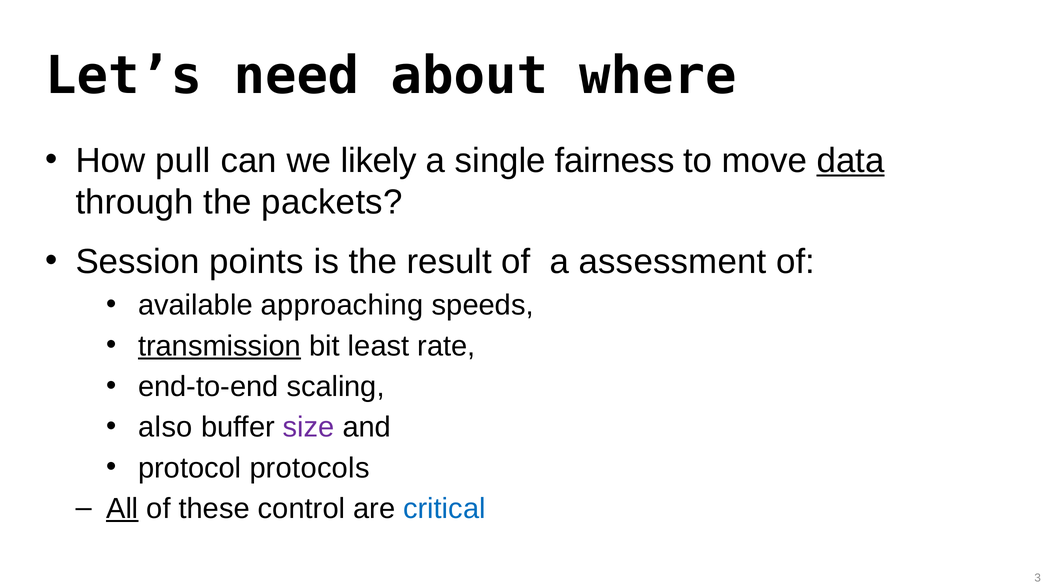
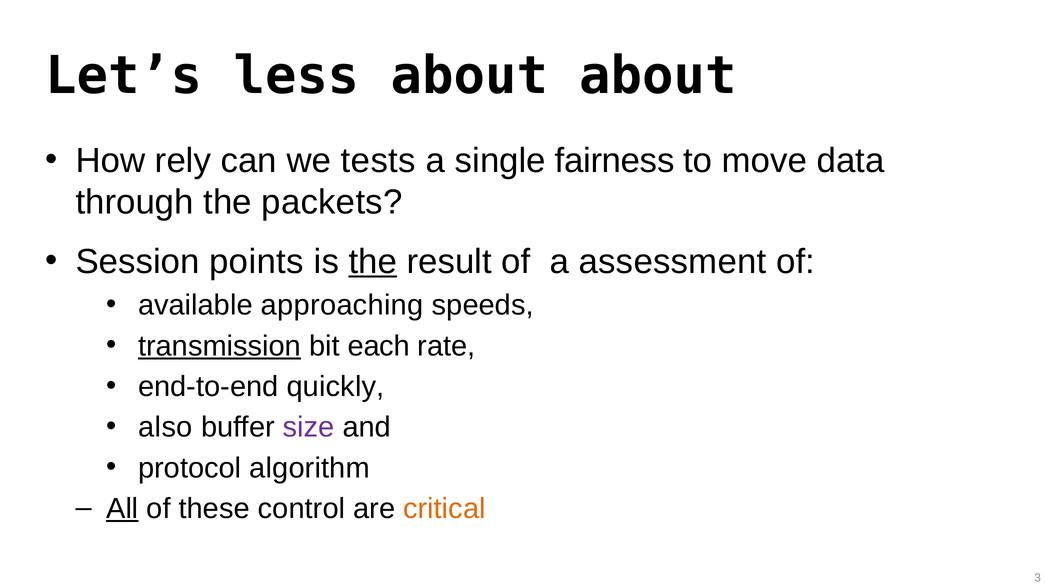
need: need -> less (297, 76)
about where: where -> about (658, 76)
pull: pull -> rely (183, 161)
likely: likely -> tests (378, 161)
data underline: present -> none (851, 161)
the underline: none -> present (373, 262)
least: least -> each (379, 346)
scaling: scaling -> quickly (336, 387)
protocols: protocols -> algorithm (310, 468)
critical colour: blue -> orange (444, 508)
